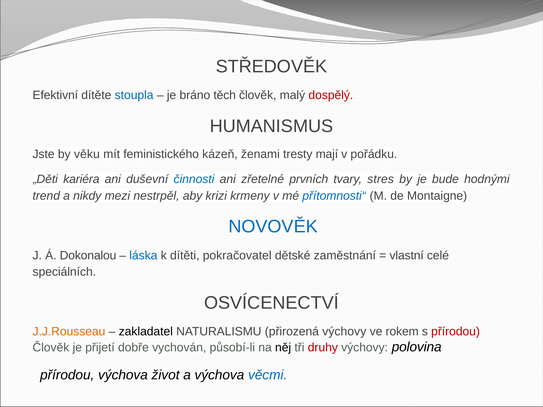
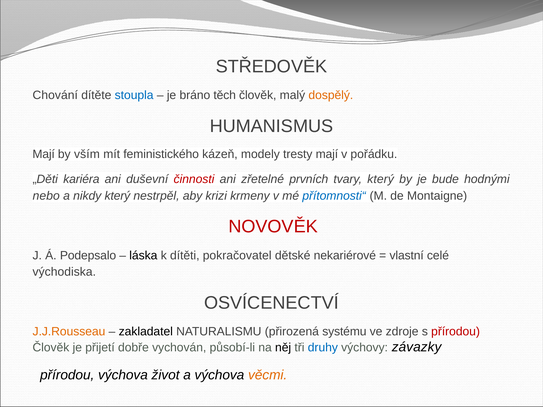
Efektivní: Efektivní -> Chování (55, 95)
dospělý colour: red -> orange (331, 95)
Jste: Jste -> Mají (44, 154)
věku: věku -> vším (87, 154)
ženami: ženami -> modely (260, 154)
činnosti colour: blue -> red (194, 179)
tvary stres: stres -> který (381, 179)
trend: trend -> nebo (46, 196)
nikdy mezi: mezi -> který (117, 196)
NOVOVĚK colour: blue -> red (273, 227)
Dokonalou: Dokonalou -> Podepsalo (88, 256)
láska colour: blue -> black (143, 256)
zaměstnání: zaměstnání -> nekariérové (345, 256)
speciálních: speciálních -> východiska (64, 272)
přirozená výchovy: výchovy -> systému (344, 332)
rokem: rokem -> zdroje (402, 332)
druhy colour: red -> blue (323, 348)
polovina: polovina -> závazky (417, 347)
věcmi colour: blue -> orange (268, 375)
